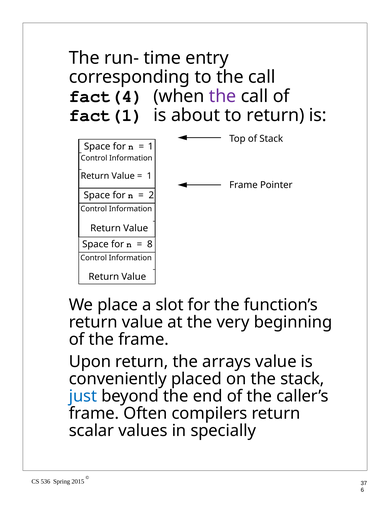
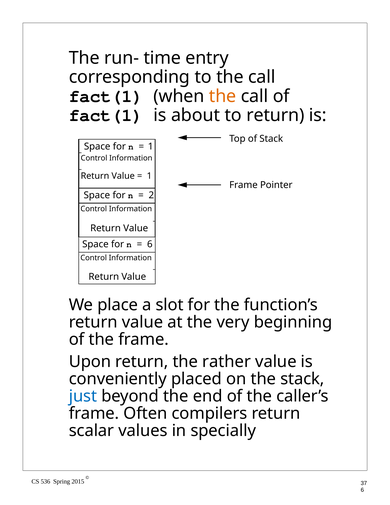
fact(4: fact(4 -> fact(1 (106, 96)
the colour: purple -> orange (223, 96)
8: 8 -> 6 (150, 244)
arrays: arrays -> rather (227, 362)
